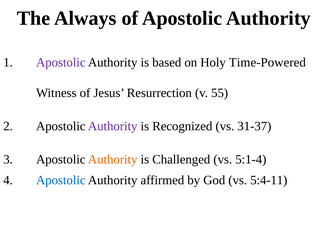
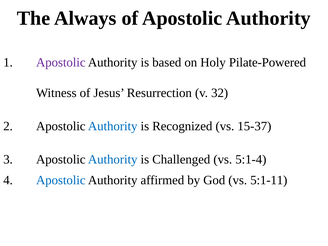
Time-Powered: Time-Powered -> Pilate-Powered (268, 62)
55: 55 -> 32 (220, 93)
Authority colour: purple -> blue (113, 126)
31-37: 31-37 -> 15-37 (254, 126)
Authority colour: orange -> blue (113, 159)
5:4-11: 5:4-11 -> 5:1-11 (269, 180)
